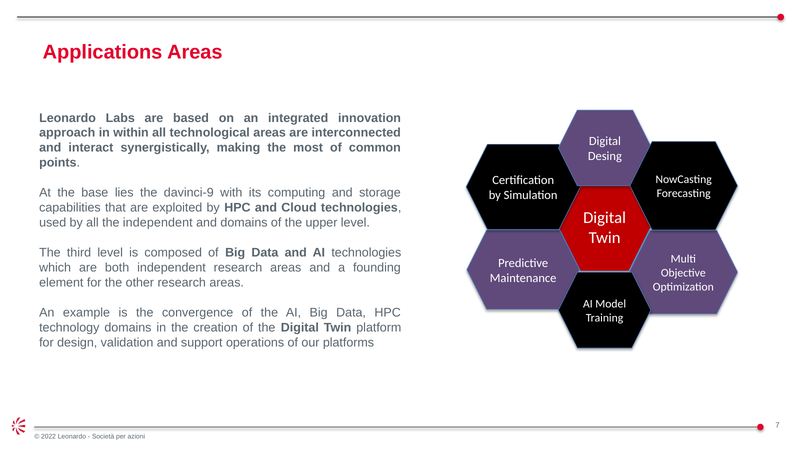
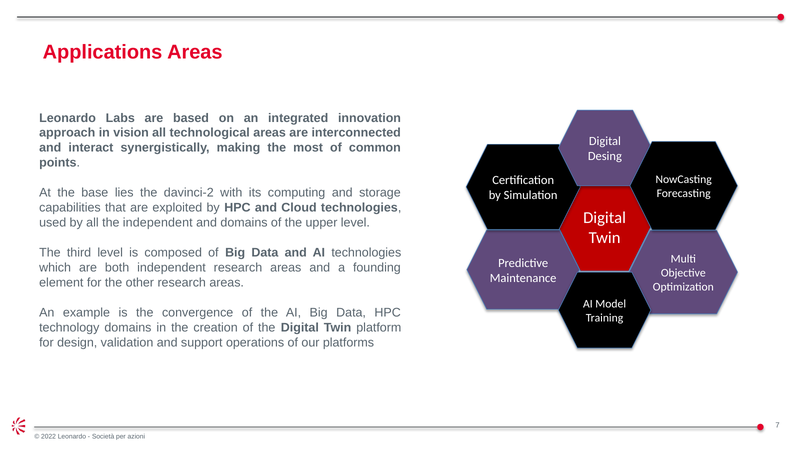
within: within -> vision (131, 133)
davinci-9: davinci-9 -> davinci-2 (189, 193)
